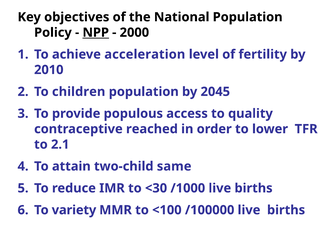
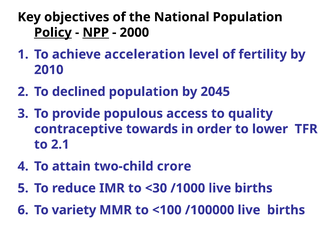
Policy underline: none -> present (53, 33)
children: children -> declined (79, 92)
reached: reached -> towards (152, 129)
same: same -> crore (174, 166)
